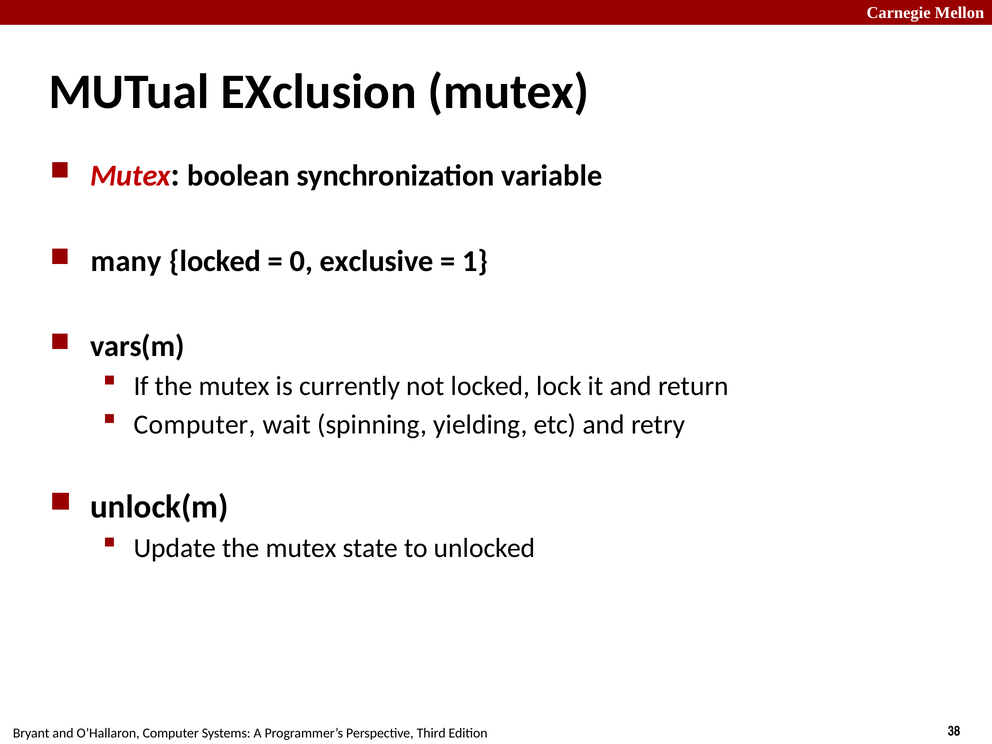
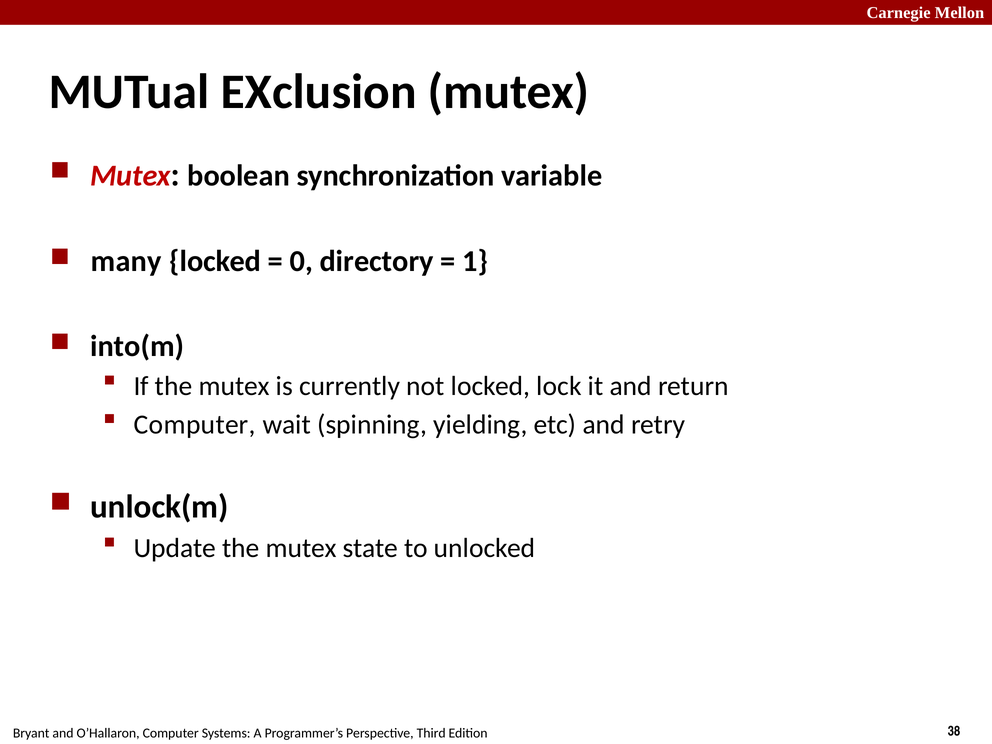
exclusive: exclusive -> directory (377, 261)
vars(m: vars(m -> into(m (137, 346)
